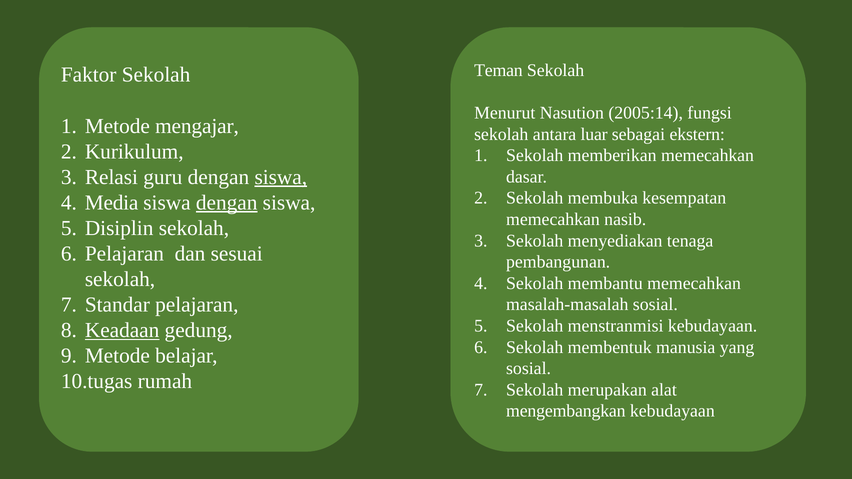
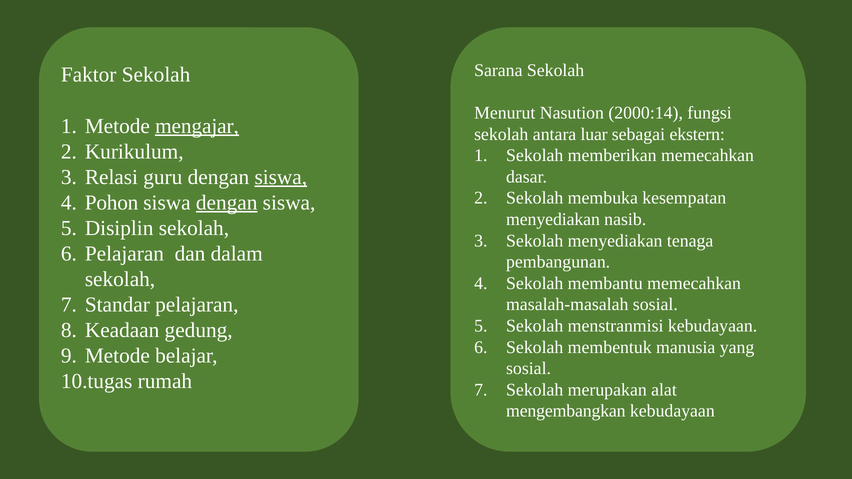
Teman: Teman -> Sarana (498, 70)
2005:14: 2005:14 -> 2000:14 (646, 113)
mengajar underline: none -> present (197, 126)
Media: Media -> Pohon (112, 203)
memecahkan: memecahkan -> menyediakan (553, 220)
sesuai: sesuai -> dalam (237, 254)
Keadaan underline: present -> none (122, 331)
